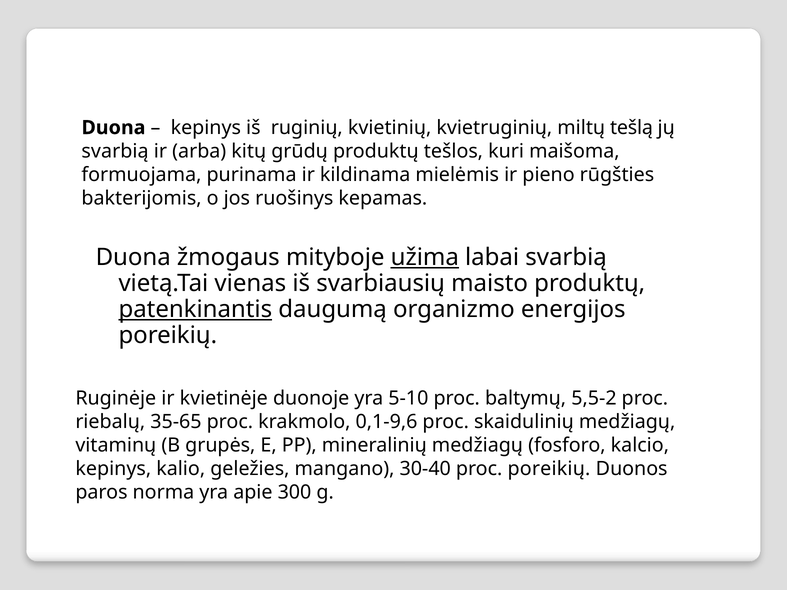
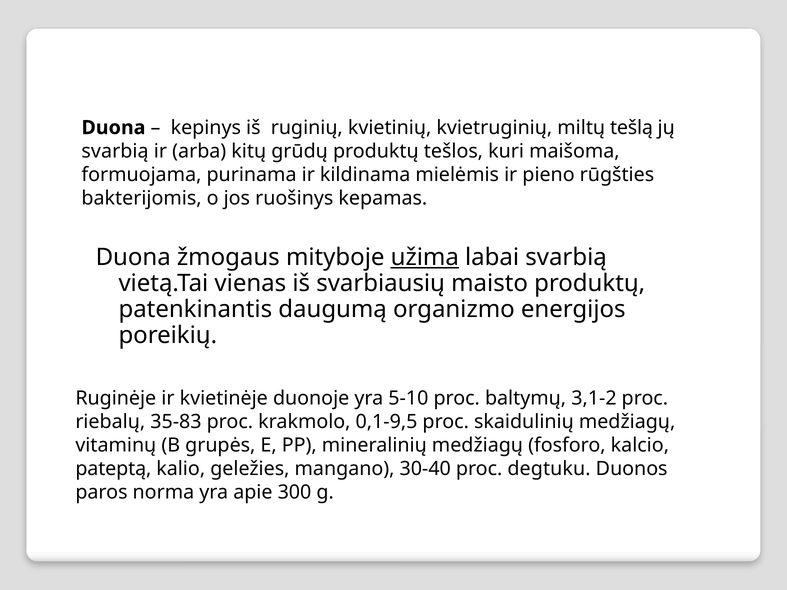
patenkinantis underline: present -> none (195, 310)
5,5-2: 5,5-2 -> 3,1-2 (594, 398)
35-65: 35-65 -> 35-83 (176, 422)
0,1-9,6: 0,1-9,6 -> 0,1-9,5 (386, 422)
kepinys: kepinys -> pateptą (113, 469)
proc poreikių: poreikių -> degtuku (549, 469)
